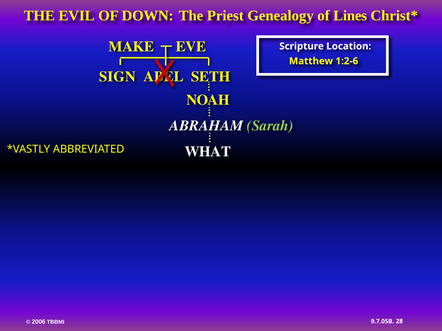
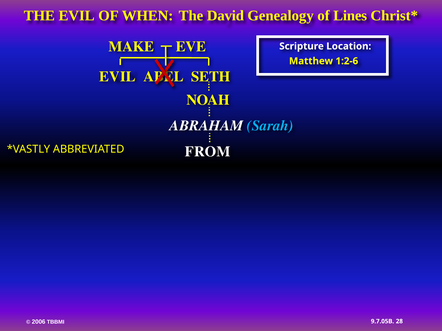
DOWN: DOWN -> WHEN (148, 16)
Priest: Priest -> David (225, 16)
SIGN: SIGN -> EVIL (117, 77)
Sarah colour: light green -> light blue (270, 126)
WHAT: WHAT -> FROM (208, 152)
